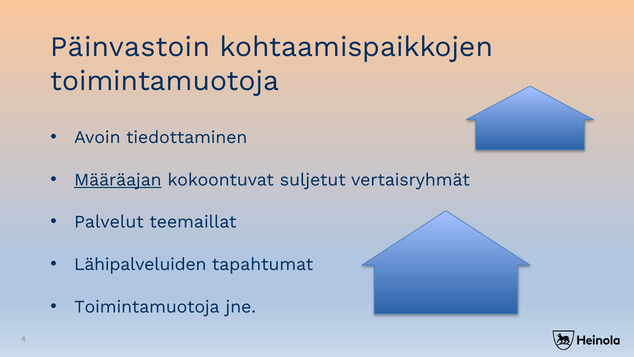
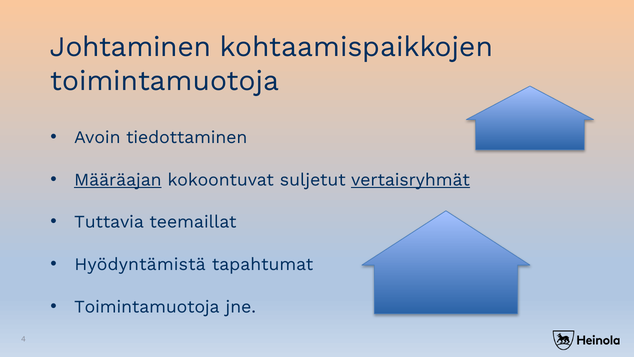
Päinvastoin: Päinvastoin -> Johtaminen (130, 47)
vertaisryhmät underline: none -> present (411, 180)
Palvelut: Palvelut -> Tuttavia (109, 222)
Lähipalveluiden: Lähipalveluiden -> Hyödyntämistä (140, 264)
